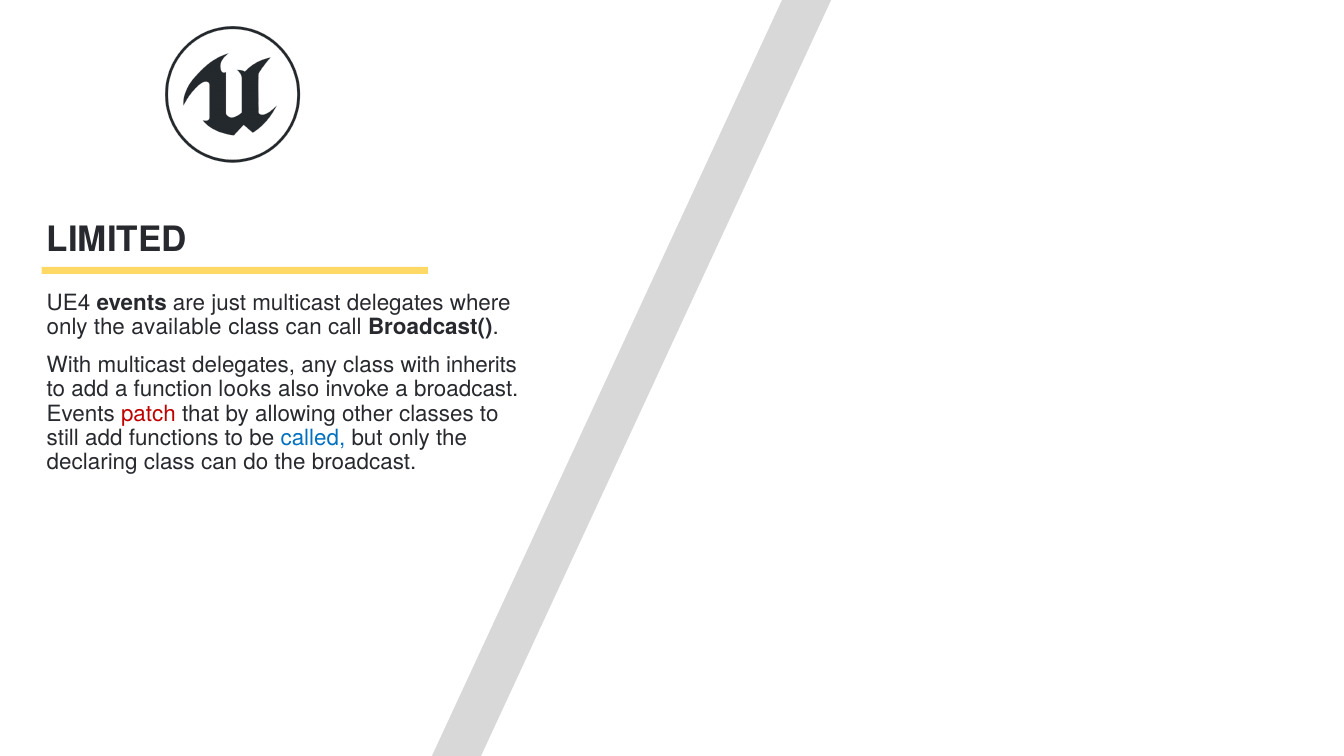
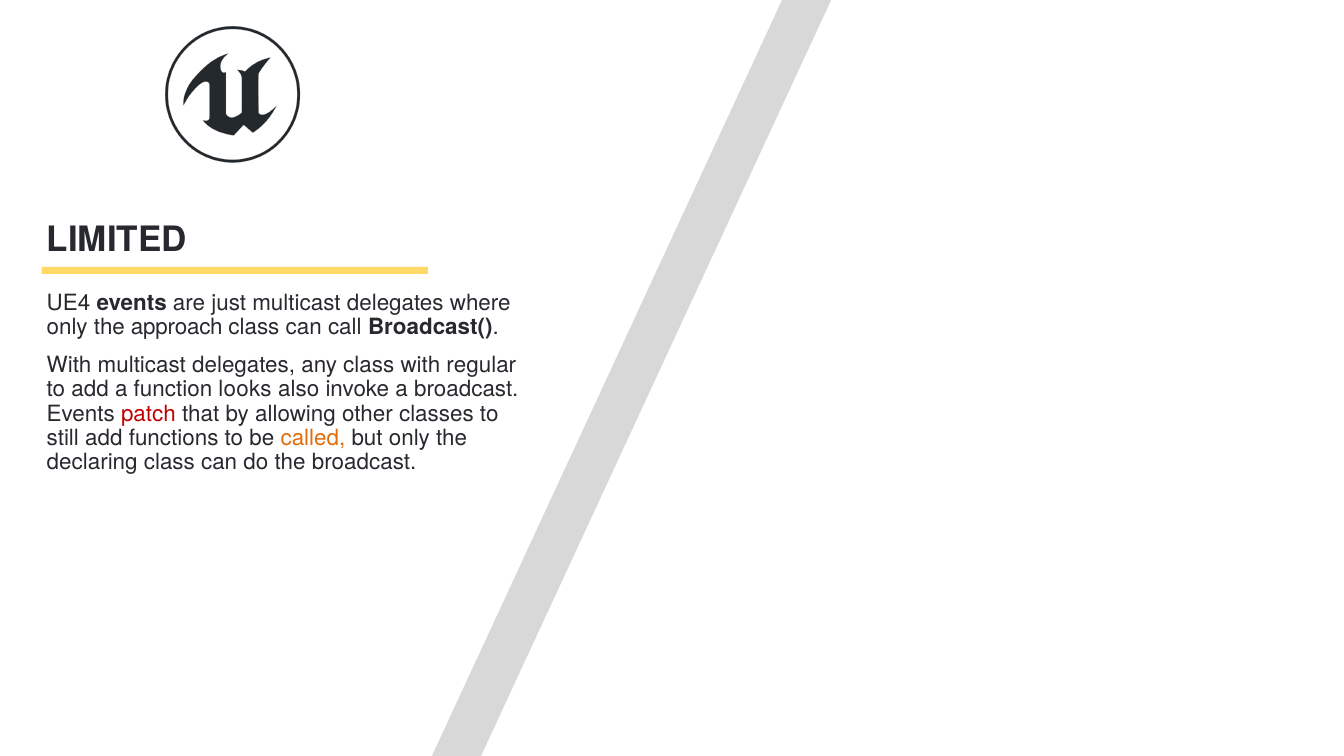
available: available -> approach (177, 327)
inherits: inherits -> regular (481, 365)
called colour: blue -> orange (313, 438)
